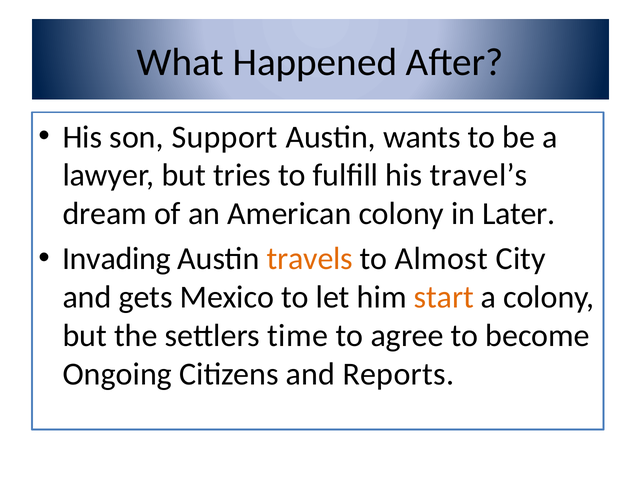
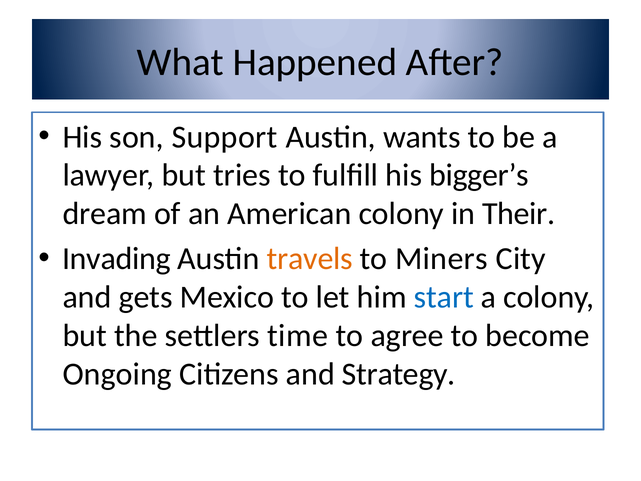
travel’s: travel’s -> bigger’s (479, 175)
Later: Later -> Their (519, 214)
Almost: Almost -> Miners (441, 259)
start colour: orange -> blue (444, 297)
Reports: Reports -> Strategy (399, 374)
